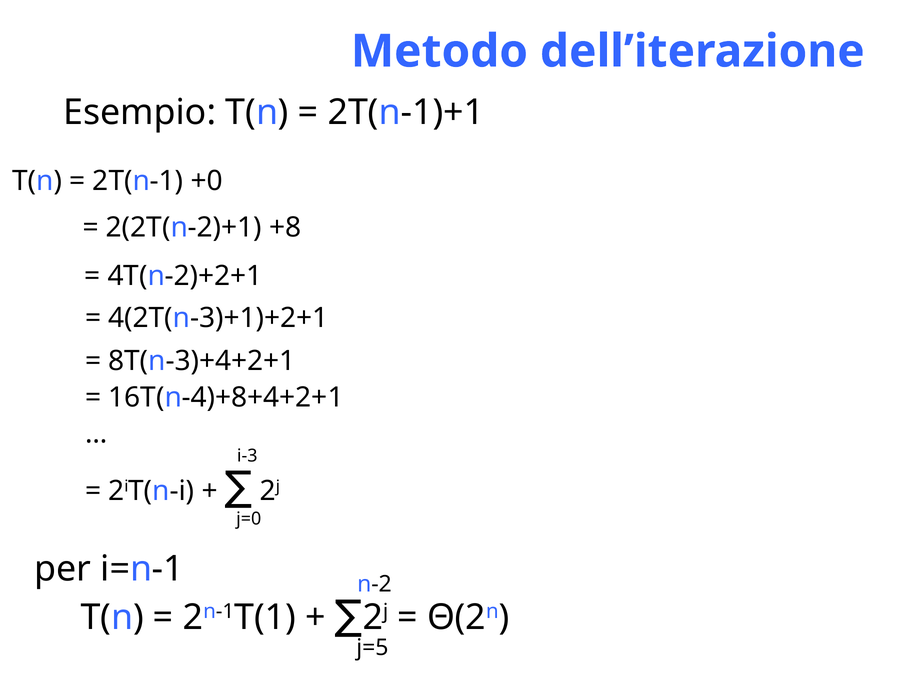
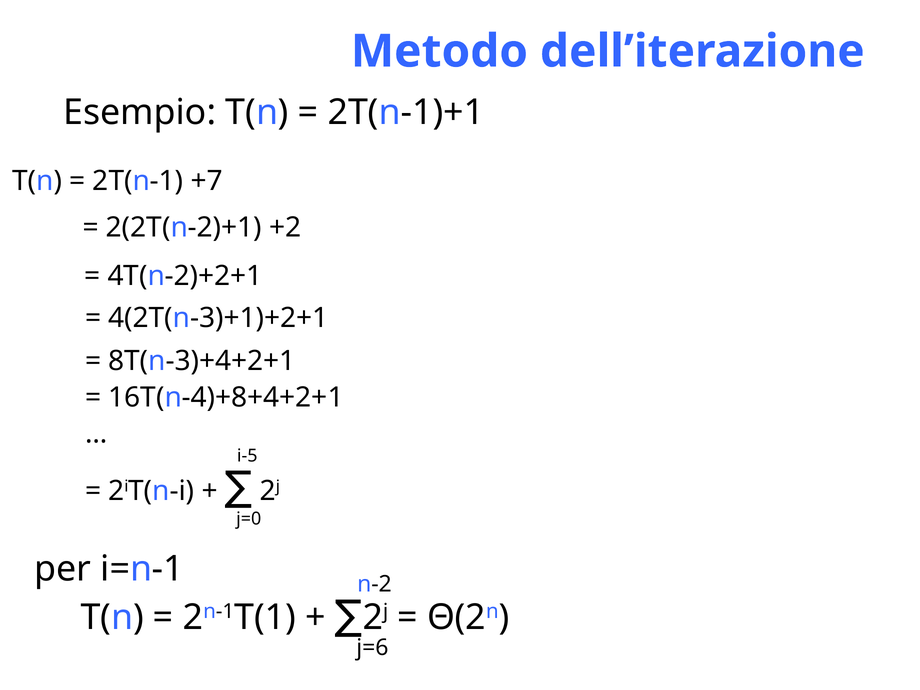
+0: +0 -> +7 (207, 181)
+8: +8 -> +2 (285, 228)
i-3: i-3 -> i-5 (247, 456)
j=5: j=5 -> j=6 (372, 648)
